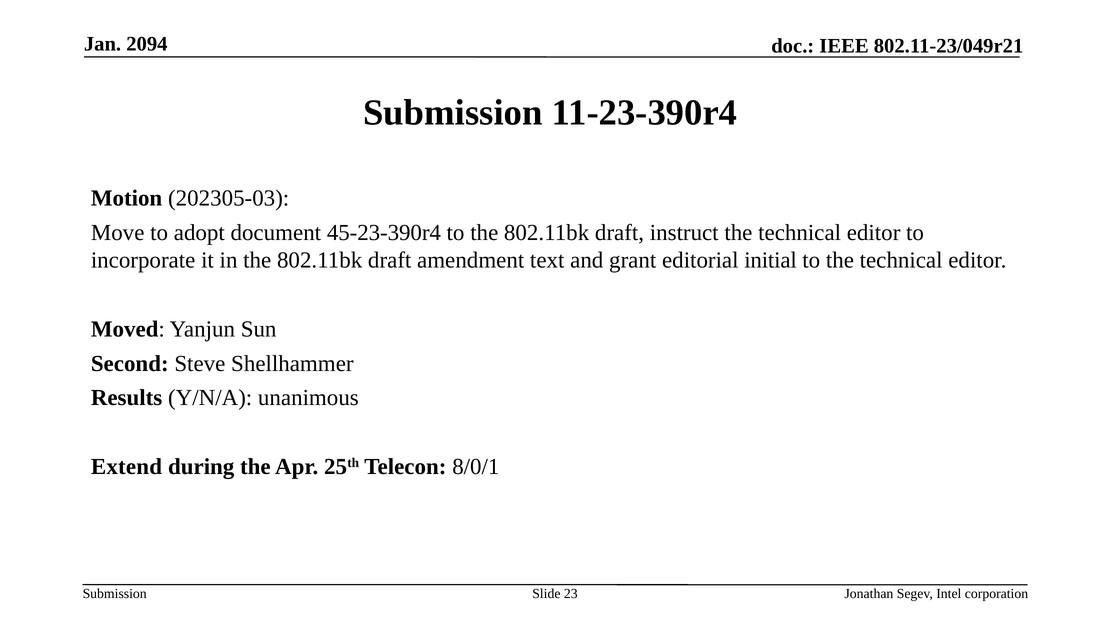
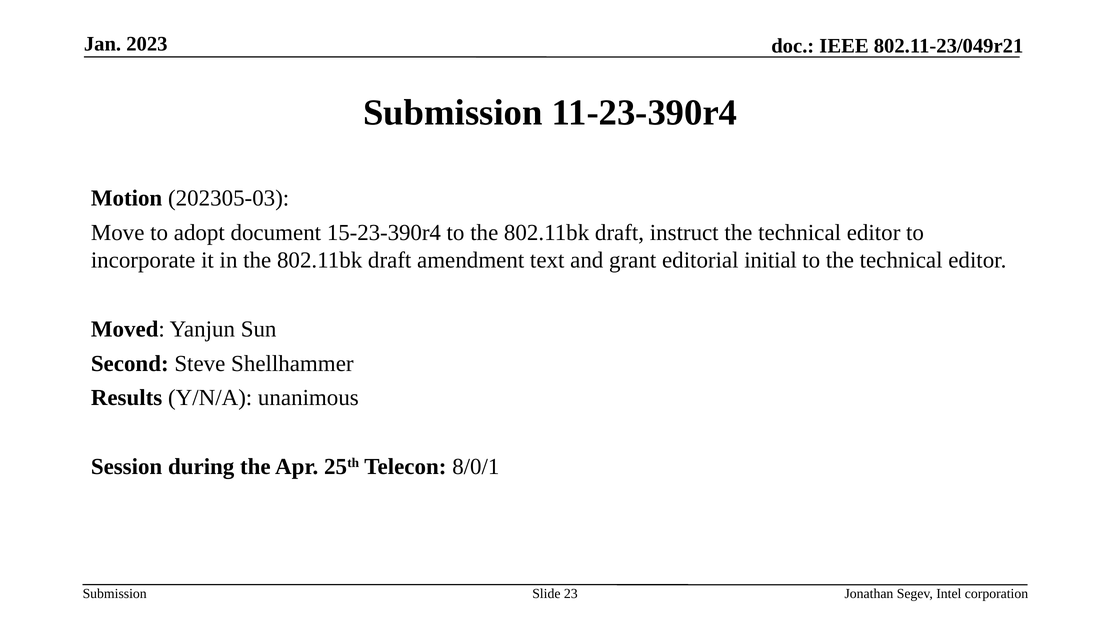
2094: 2094 -> 2023 (147, 44)
45-23-390r4: 45-23-390r4 -> 15-23-390r4 (384, 233)
Extend: Extend -> Session (127, 467)
